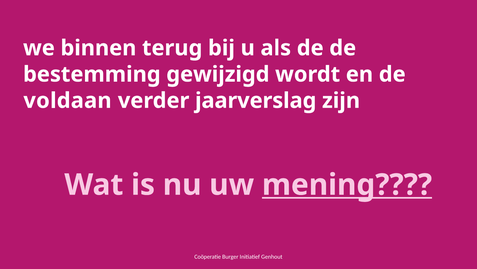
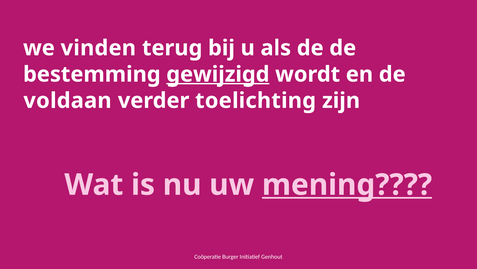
binnen: binnen -> vinden (98, 48)
gewijzigd underline: none -> present (218, 74)
jaarverslag: jaarverslag -> toelichting (256, 100)
